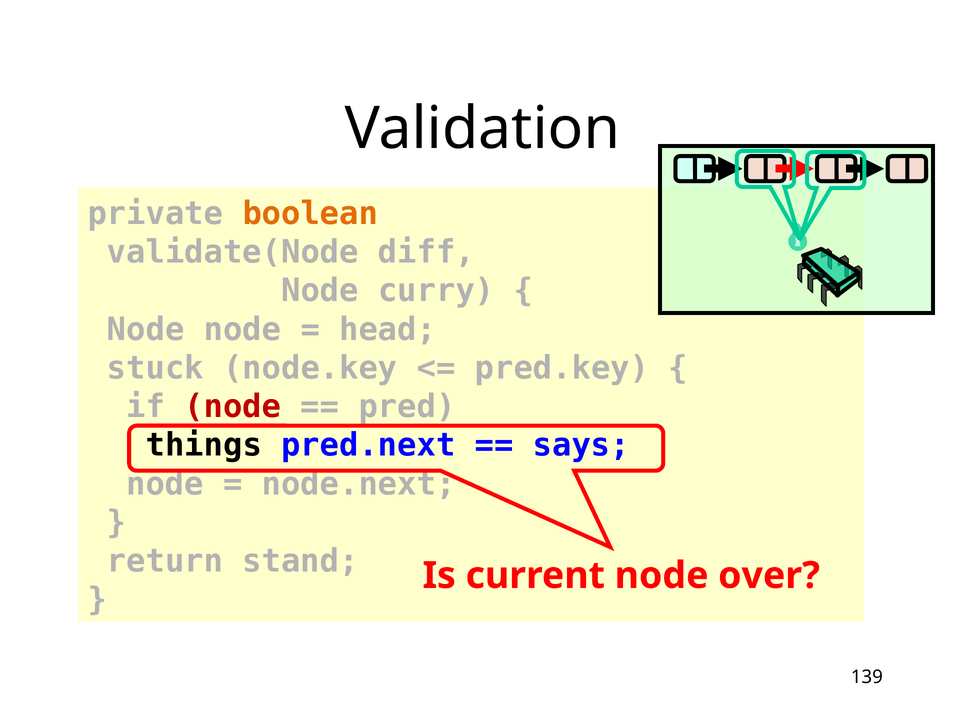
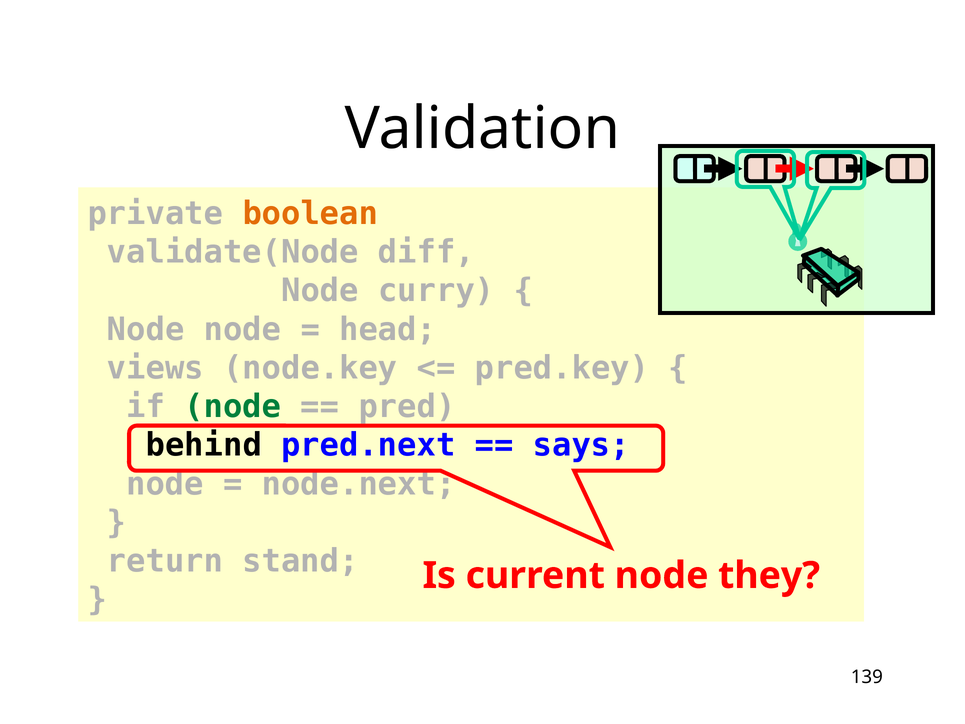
stuck: stuck -> views (155, 368)
node colour: red -> green (233, 407)
things: things -> behind (204, 445)
over: over -> they (769, 575)
